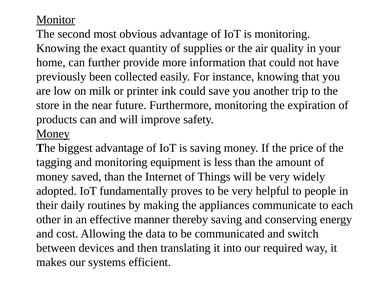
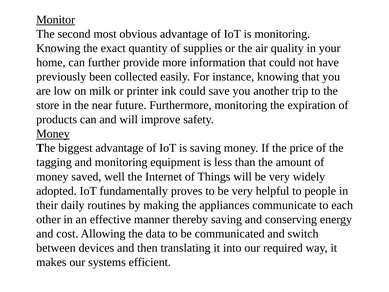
saved than: than -> well (115, 176)
